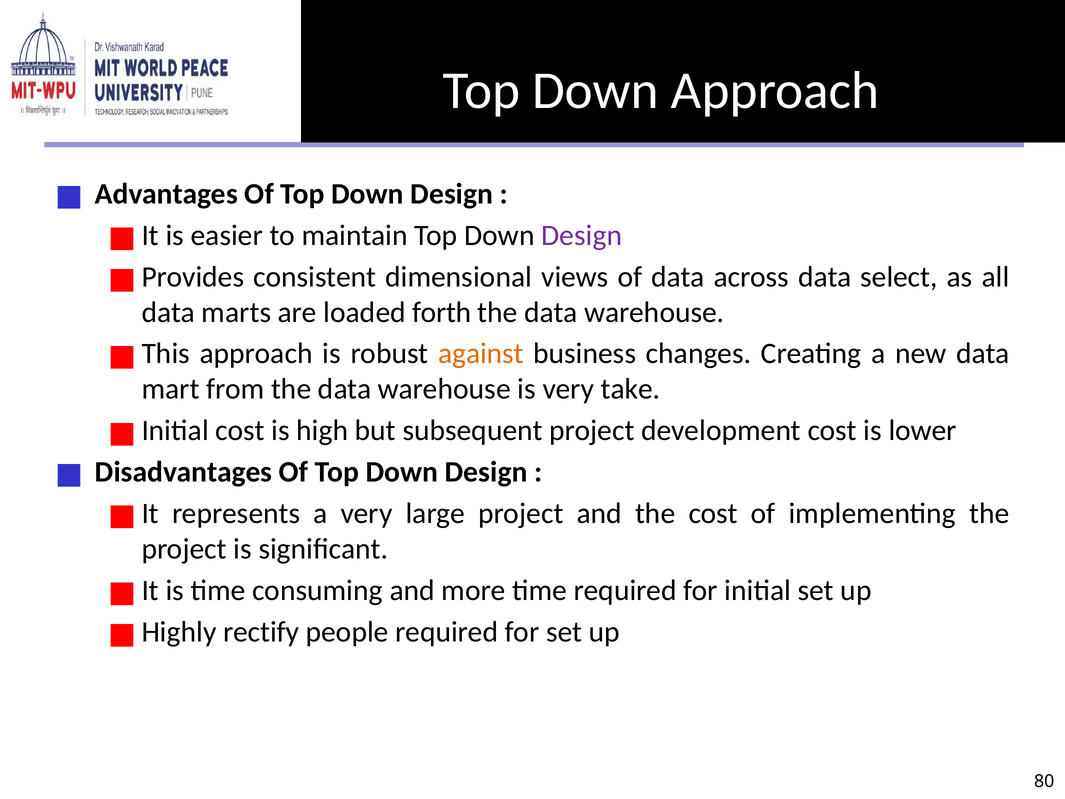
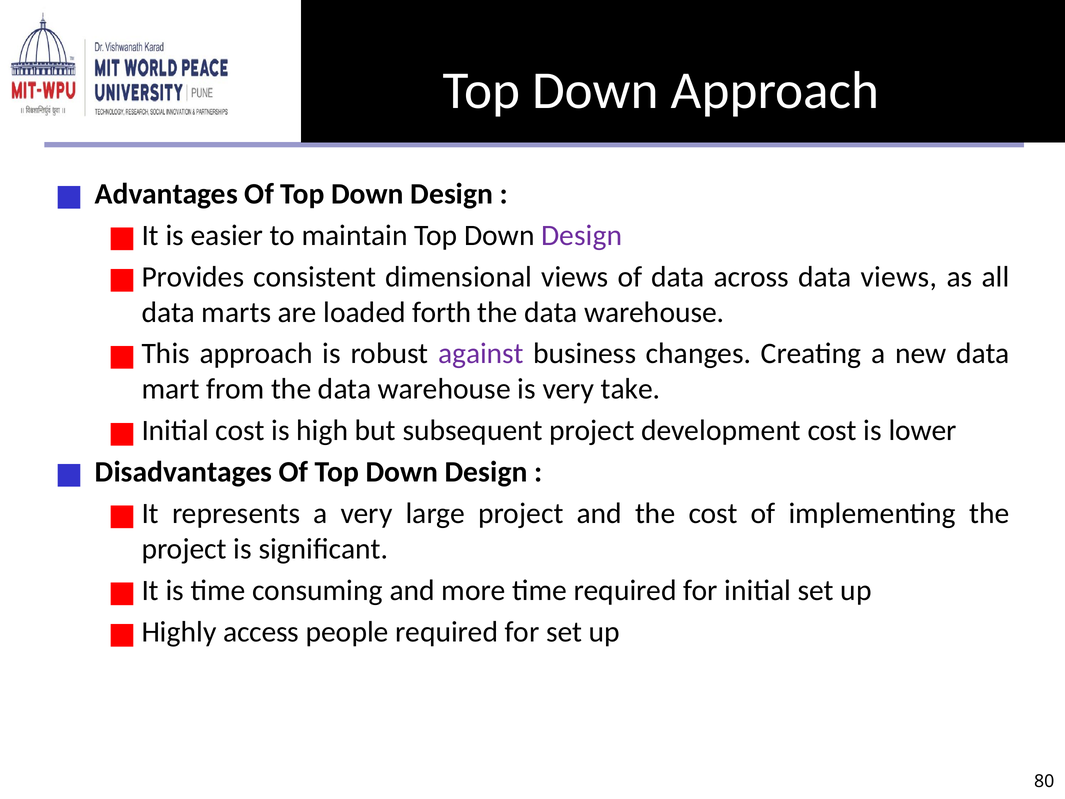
data select: select -> views (899, 277)
against colour: orange -> purple (481, 354)
rectify: rectify -> access (261, 632)
